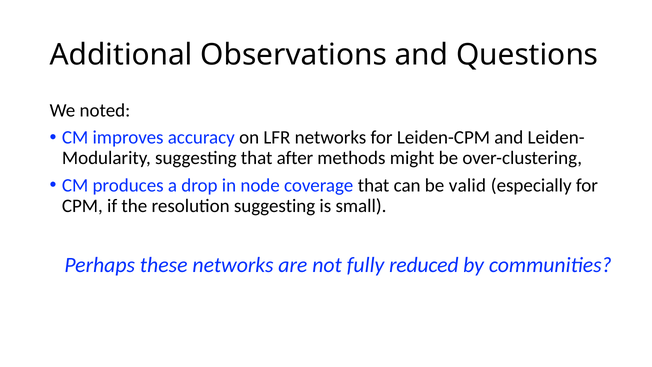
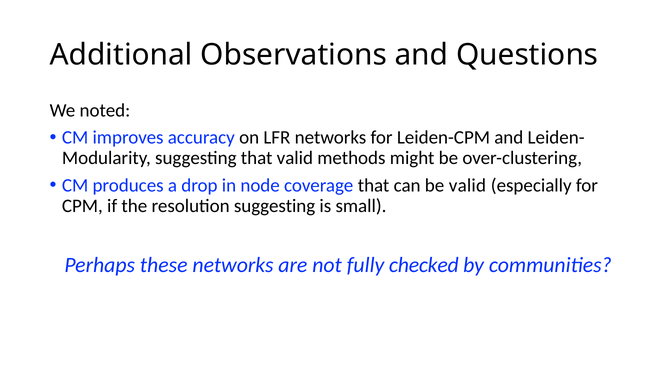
that after: after -> valid (295, 158)
reduced: reduced -> checked (424, 265)
